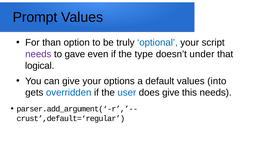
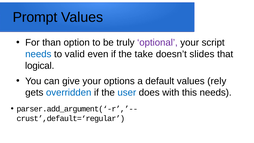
optional colour: blue -> purple (157, 43)
needs colour: purple -> blue (38, 54)
gave: gave -> valid (75, 54)
type: type -> take (144, 54)
under: under -> slides (202, 54)
into: into -> rely (217, 81)
does give: give -> with (171, 93)
